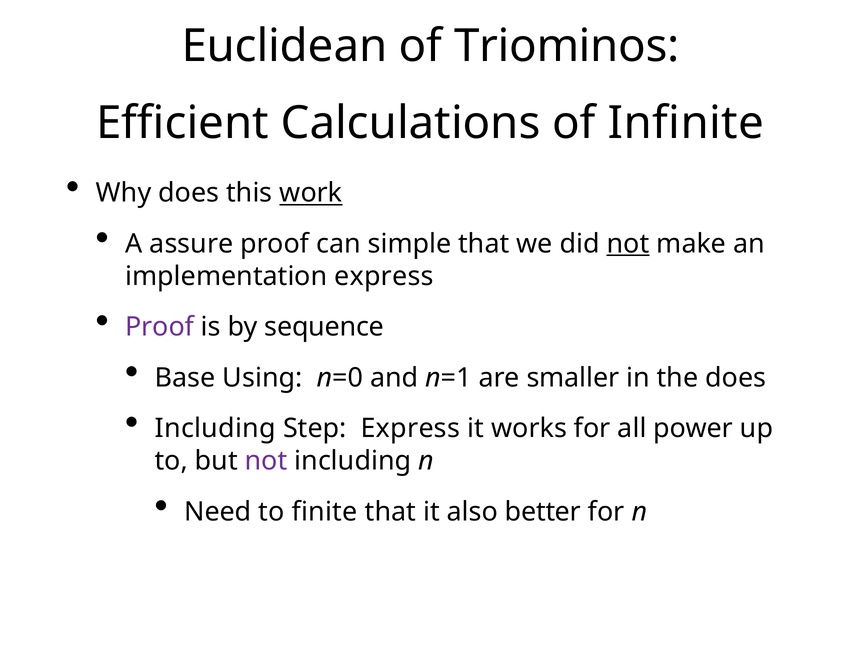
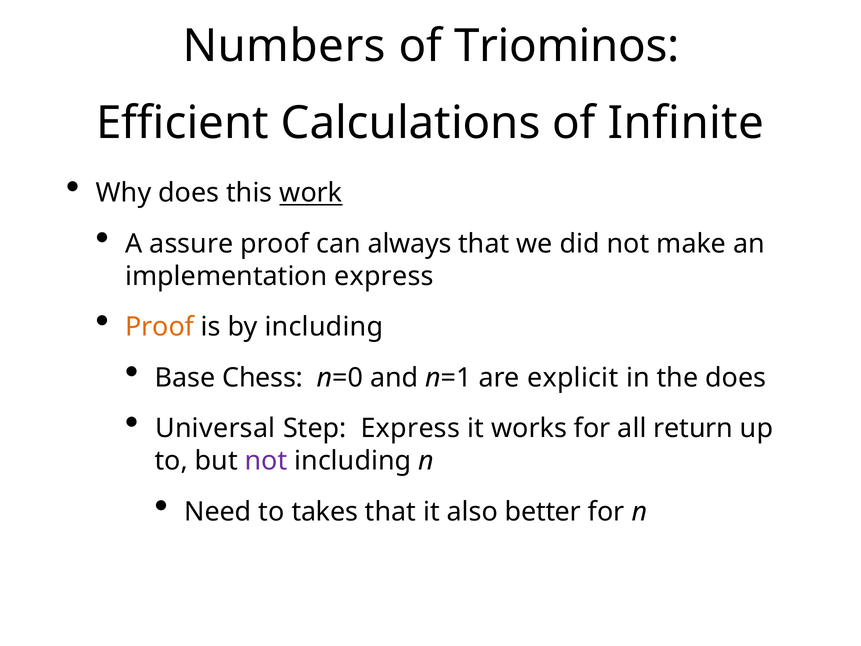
Euclidean: Euclidean -> Numbers (284, 46)
simple: simple -> always (410, 244)
not underline: present -> none (628, 244)
Proof colour: purple -> orange (160, 327)
by sequence: sequence -> including (324, 327)
Using: Using -> Chess (263, 378)
smaller: smaller -> explicit (573, 378)
Including: Including -> Universal (215, 428)
power: power -> return (693, 428)
finite: finite -> takes (325, 511)
